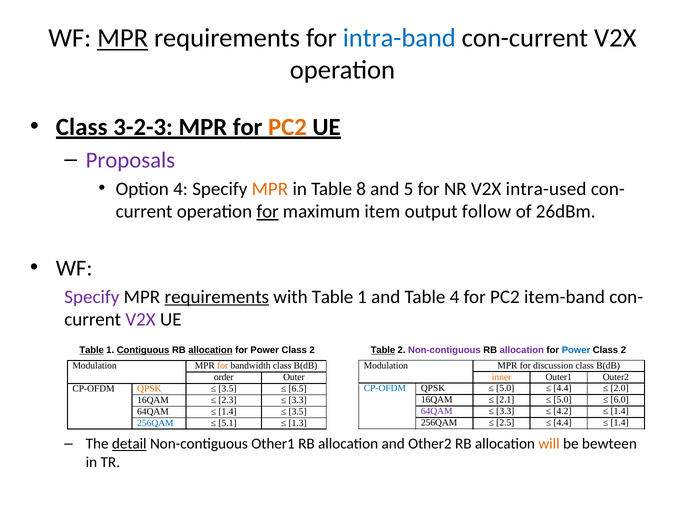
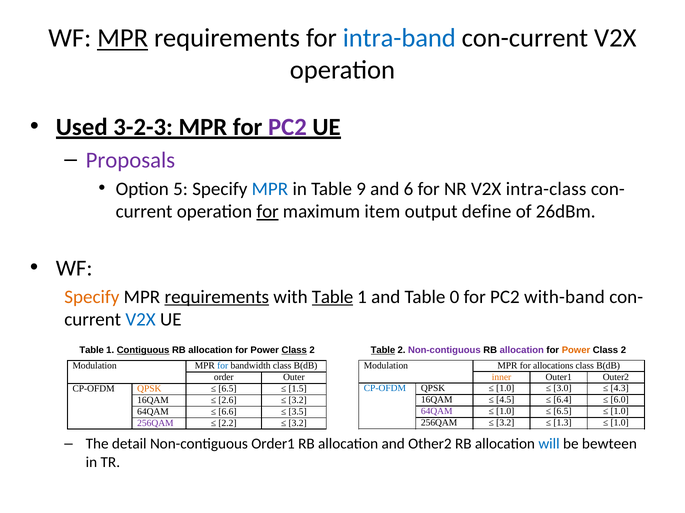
Class: Class -> Used (82, 127)
PC2 colour: orange -> purple (287, 127)
Option 4: 4 -> 5 (181, 189)
MPR colour: orange -> blue (270, 189)
8: 8 -> 9 (361, 189)
5: 5 -> 6 (409, 189)
intra-used: intra-used -> intra-class (546, 189)
follow: follow -> define (487, 212)
Specify colour: purple -> orange (92, 297)
Table underline: none -> present (333, 297)
Table 4: 4 -> 0 (455, 297)
item-band: item-band -> with-band (564, 297)
V2X colour: purple -> blue (141, 320)
Table underline: present -> none (92, 351)
allocation underline: present -> none (210, 351)
Class underline: none -> present (294, 351)
Power colour: blue -> orange (576, 351)
discussion: discussion -> allocations (553, 366)
for colour: orange -> blue (223, 366)
5.0: 5.0 -> 1.0 (505, 389)
4.4: 4.4 -> 3.0 (562, 389)
2.0: 2.0 -> 4.3 (620, 389)
3.5: 3.5 -> 6.5 (228, 389)
6.5: 6.5 -> 1.5 (298, 389)
2.1: 2.1 -> 4.5 (505, 400)
5.0: 5.0 -> 6.4 (562, 400)
2.3: 2.3 -> 2.6 (228, 401)
3.3: 3.3 -> 3.2 (298, 401)
3.3: 3.3 -> 1.0 (505, 412)
4.2: 4.2 -> 6.5 (562, 412)
1.4: 1.4 -> 1.0 (620, 412)
1.4: 1.4 -> 6.6 (228, 412)
2.5: 2.5 -> 3.2 (505, 423)
4.4: 4.4 -> 1.3 (562, 423)
1.4: 1.4 -> 1.0 (620, 423)
256QAM colour: blue -> purple (155, 424)
5.1: 5.1 -> 2.2 (228, 424)
1.3: 1.3 -> 3.2 (298, 424)
detail underline: present -> none (129, 445)
Other1: Other1 -> Order1 (273, 445)
will colour: orange -> blue (549, 445)
